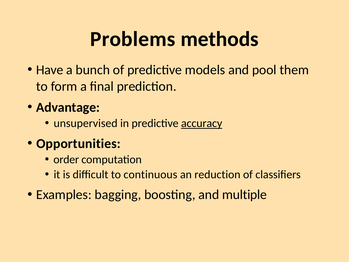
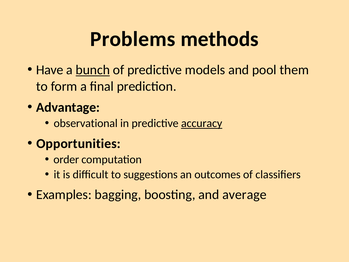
bunch underline: none -> present (93, 70)
unsupervised: unsupervised -> observational (86, 123)
continuous: continuous -> suggestions (151, 174)
reduction: reduction -> outcomes (217, 174)
multiple: multiple -> average (244, 195)
